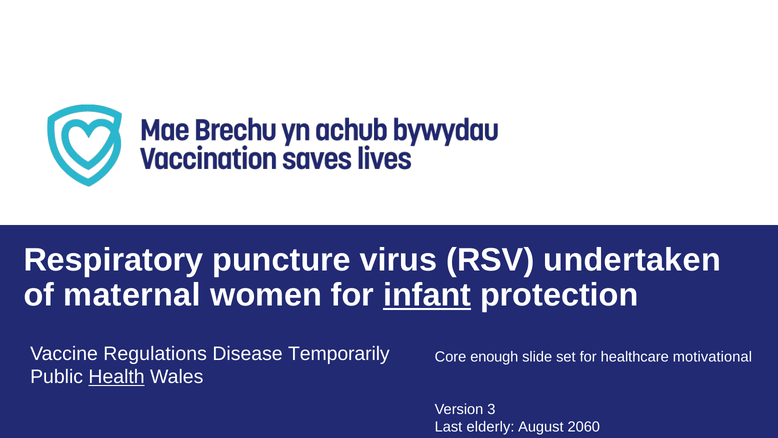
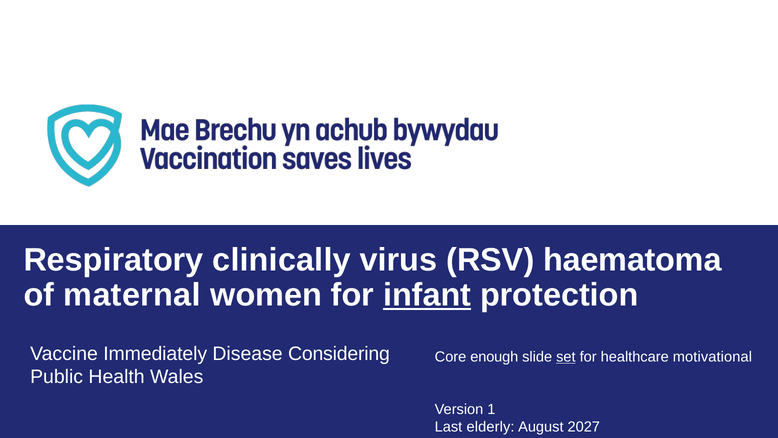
puncture: puncture -> clinically (282, 260)
undertaken: undertaken -> haematoma (632, 260)
Regulations: Regulations -> Immediately (155, 353)
Temporarily: Temporarily -> Considering (339, 353)
set underline: none -> present (566, 357)
Health underline: present -> none (117, 377)
3: 3 -> 1 (491, 409)
2060: 2060 -> 2027 (584, 427)
